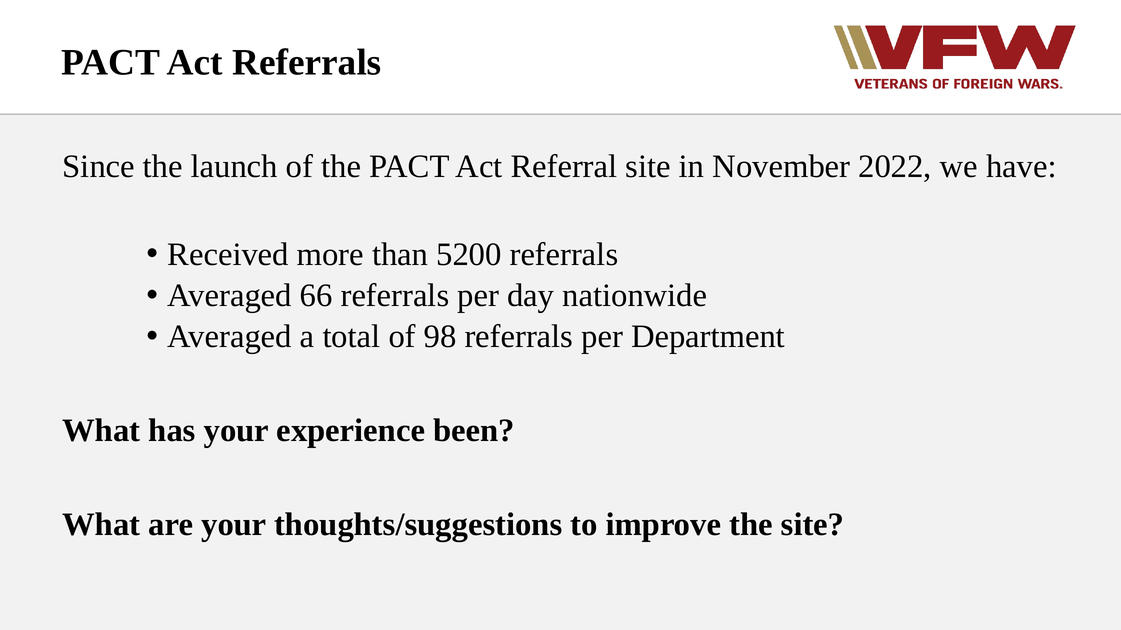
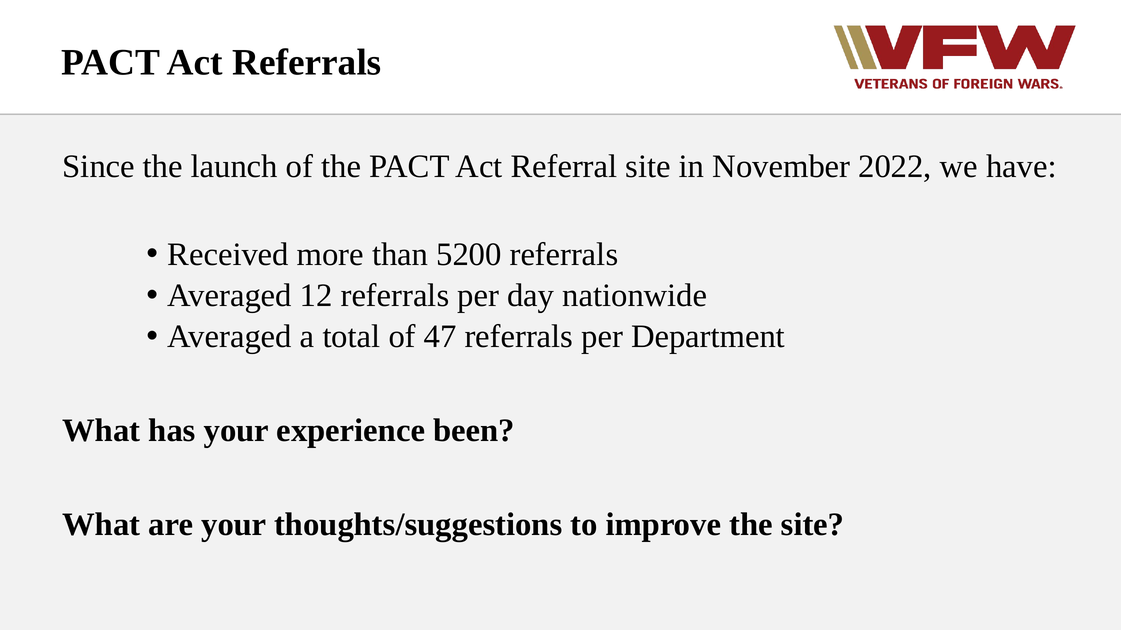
66: 66 -> 12 (316, 296)
98: 98 -> 47 (440, 337)
